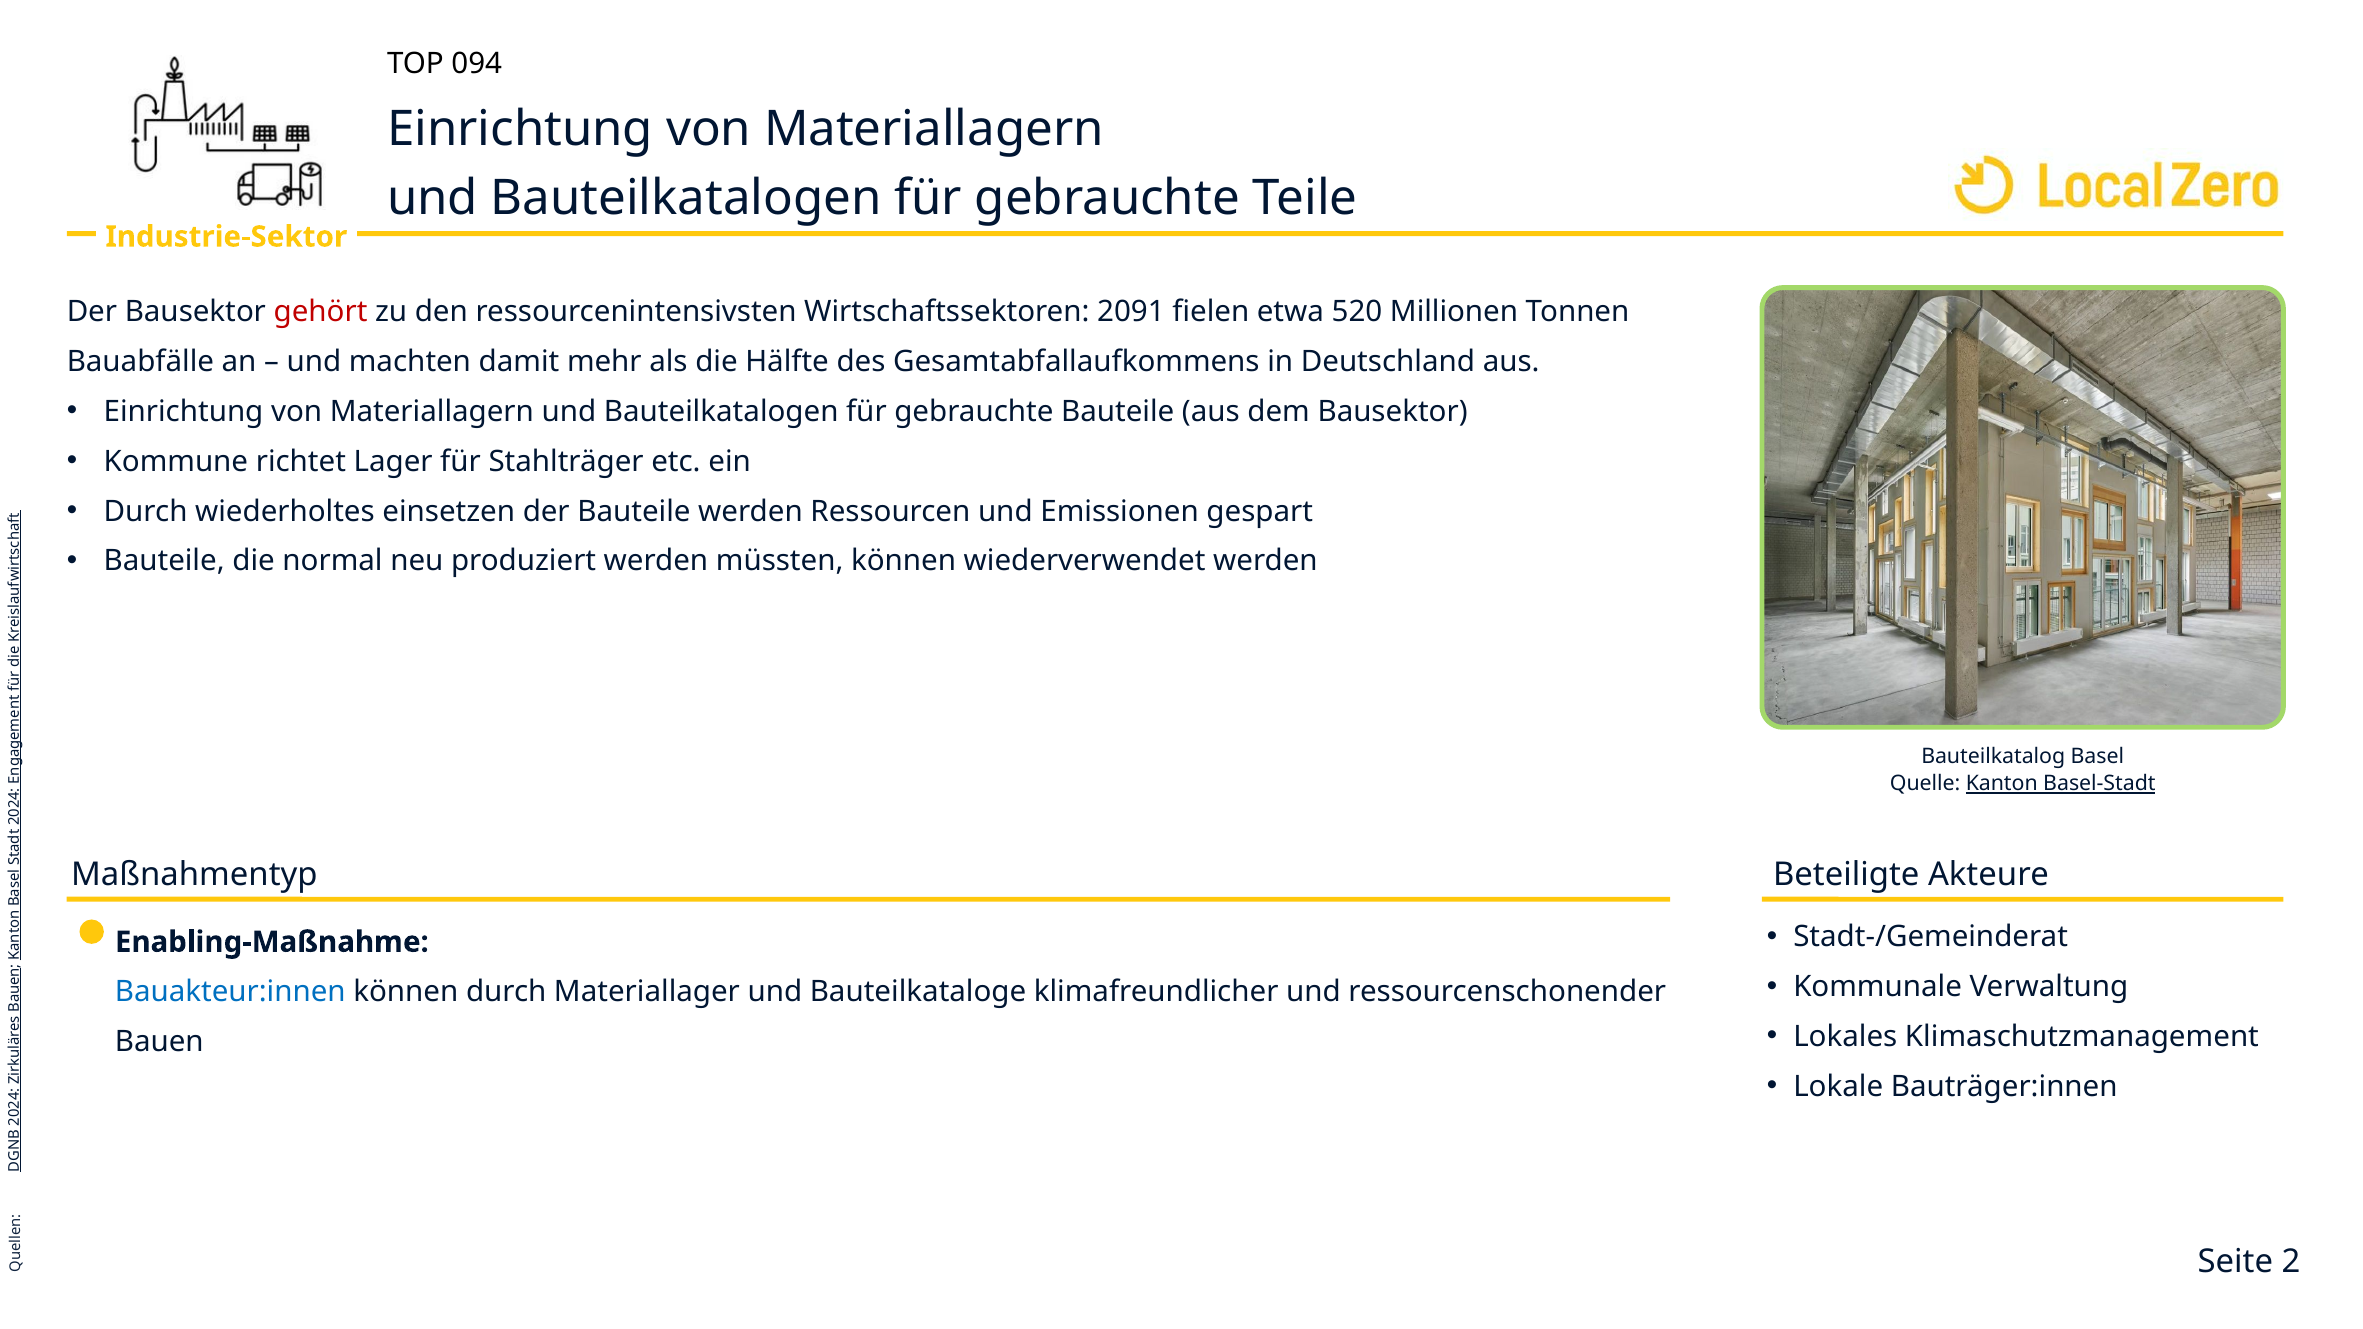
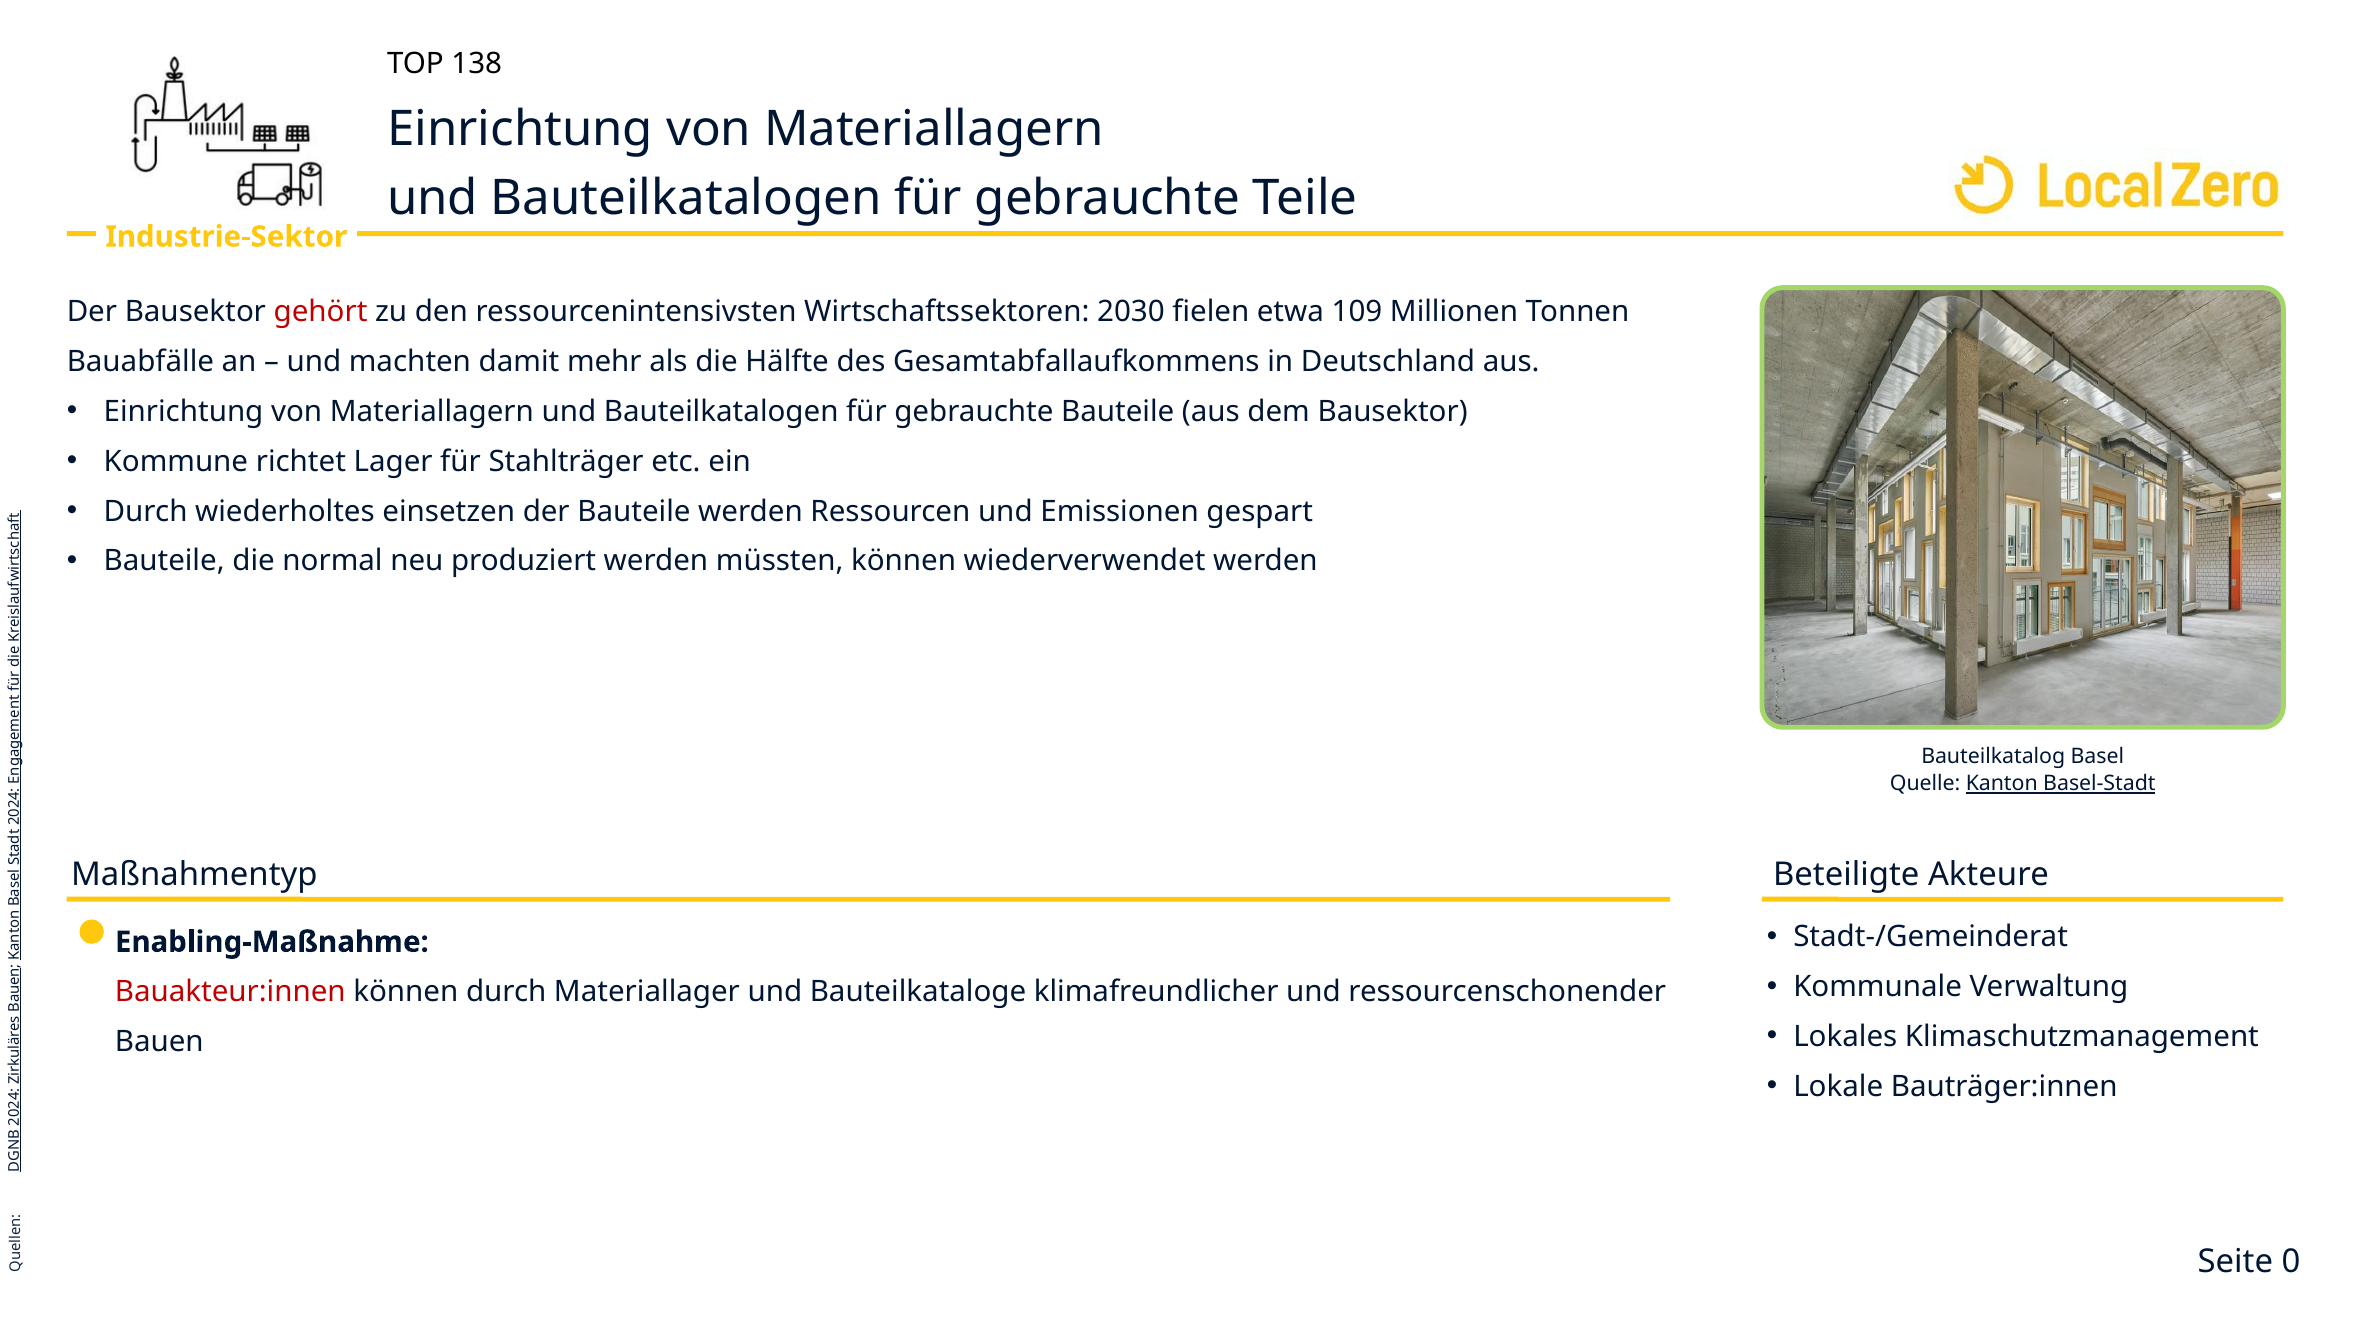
094: 094 -> 138 (477, 64)
2091: 2091 -> 2030 (1131, 312)
520: 520 -> 109 (1357, 312)
Bauakteur:innen colour: blue -> red (230, 992)
Seite 2: 2 -> 0 (2291, 1261)
